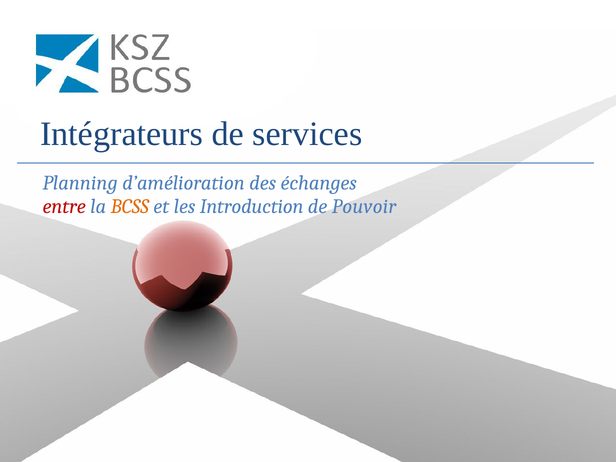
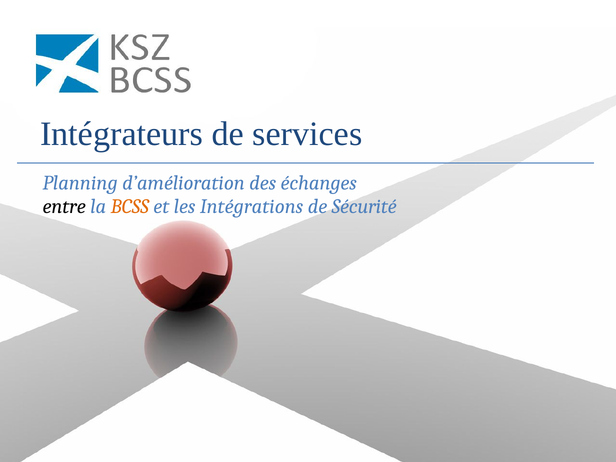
entre colour: red -> black (64, 206)
Introduction: Introduction -> Intégrations (252, 206)
Pouvoir: Pouvoir -> Sécurité (364, 206)
